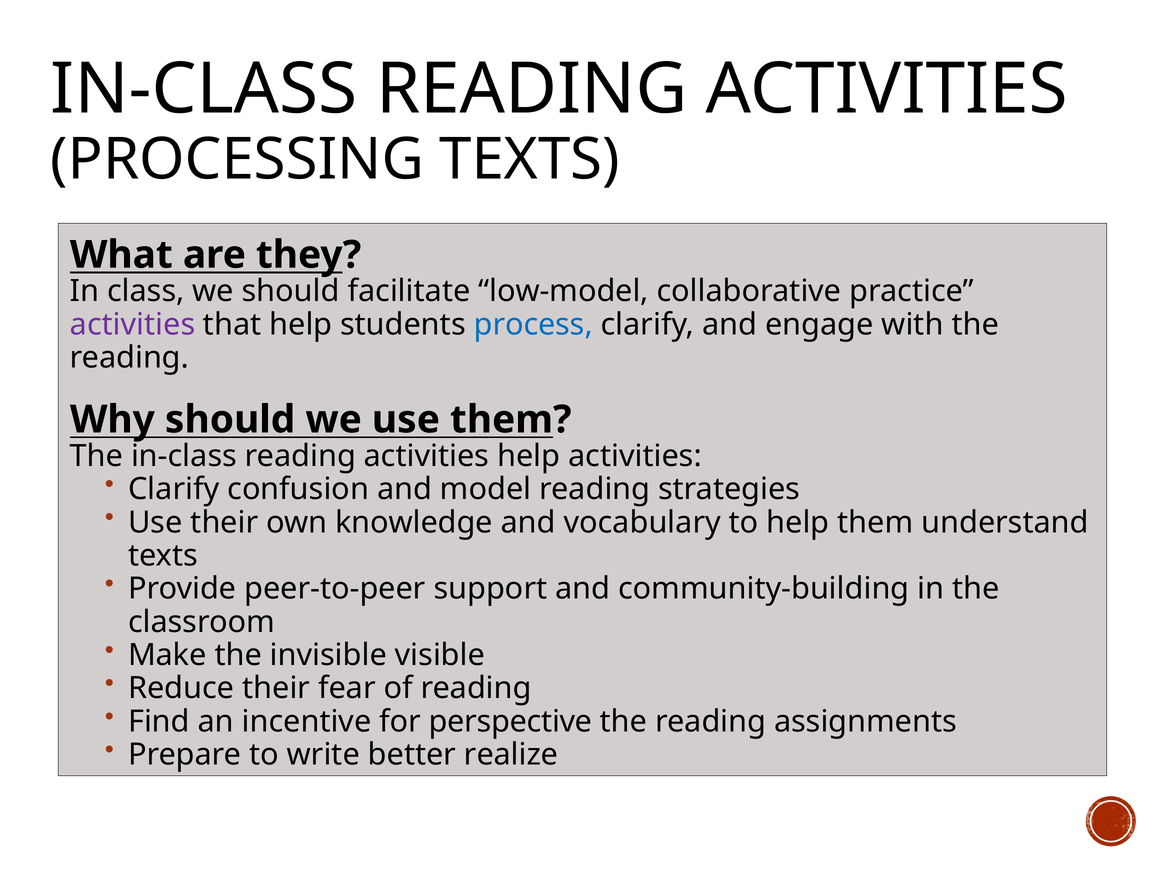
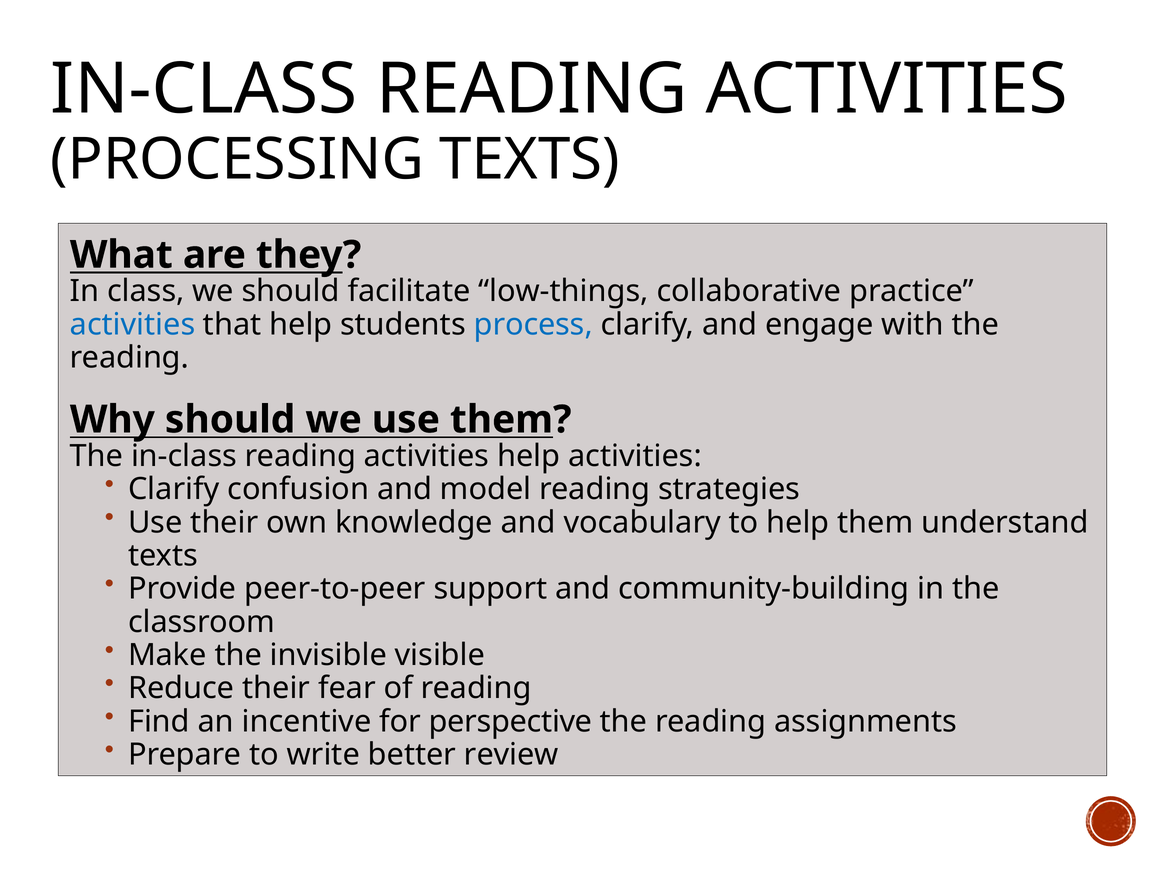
low-model: low-model -> low-things (563, 292)
activities colour: purple -> blue (133, 325)
realize: realize -> review (511, 755)
